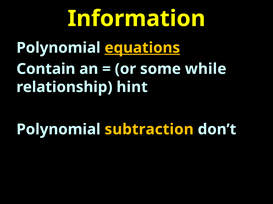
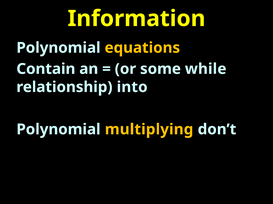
equations underline: present -> none (142, 48)
hint: hint -> into (132, 87)
subtraction: subtraction -> multiplying (149, 130)
